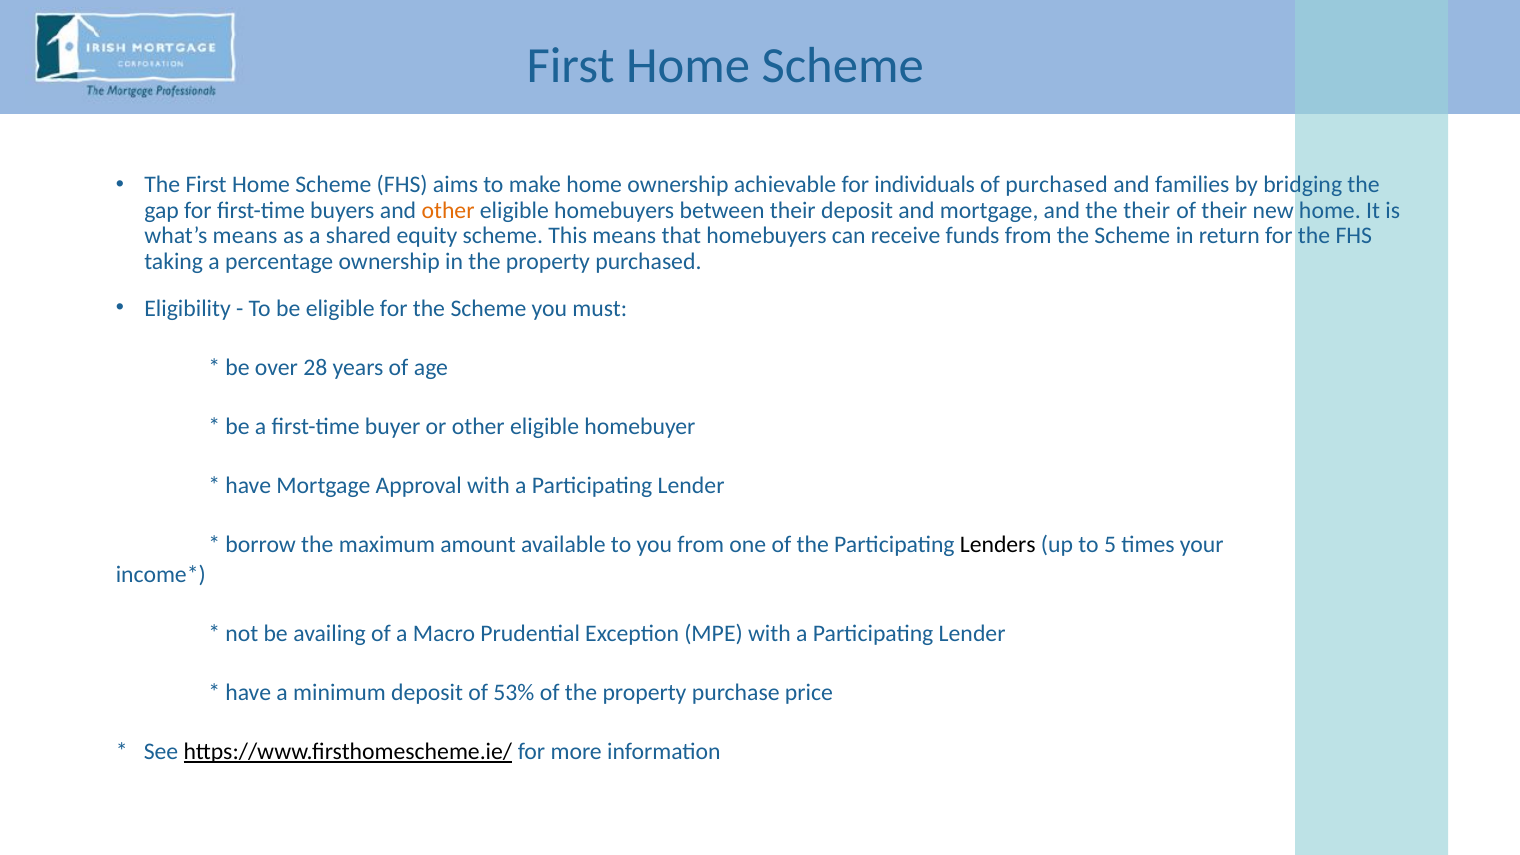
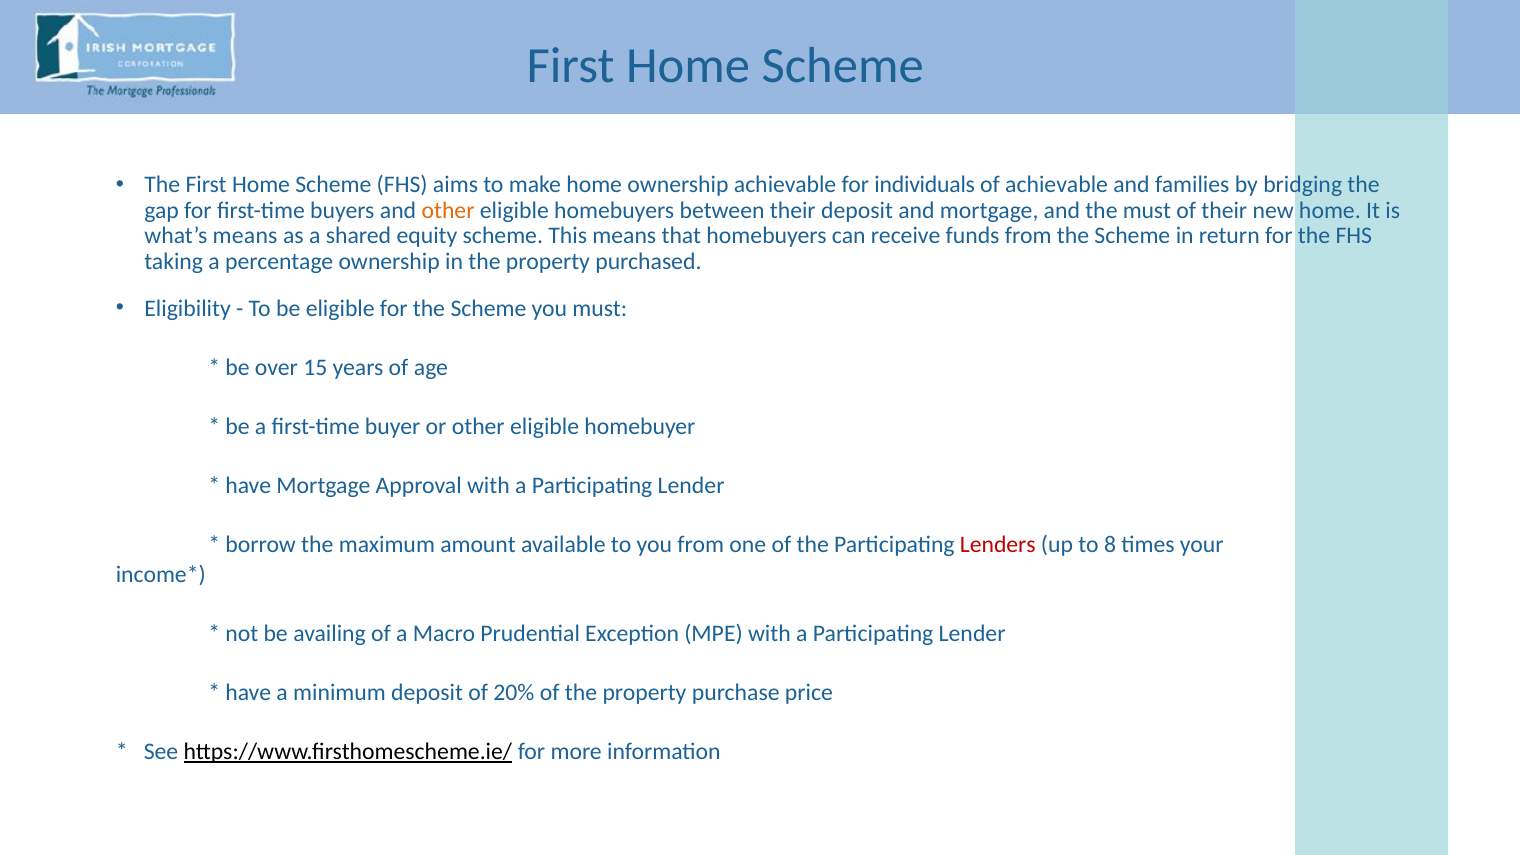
of purchased: purchased -> achievable (1057, 185)
the their: their -> must (1147, 210)
28: 28 -> 15 (315, 367)
Lenders colour: black -> red (998, 544)
5: 5 -> 8 (1110, 544)
53%: 53% -> 20% (514, 693)
